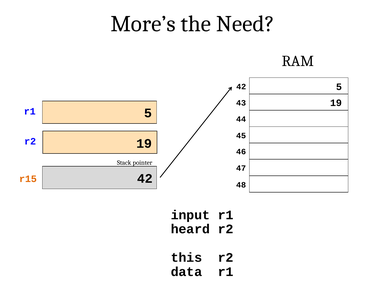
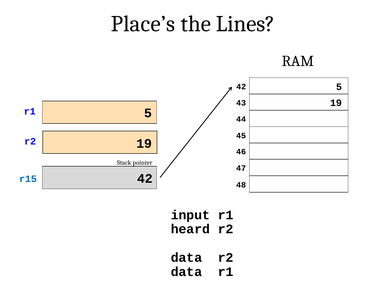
More’s: More’s -> Place’s (143, 24)
Need: Need -> Lines (245, 24)
r15 colour: orange -> blue (28, 179)
this: this -> data (186, 258)
